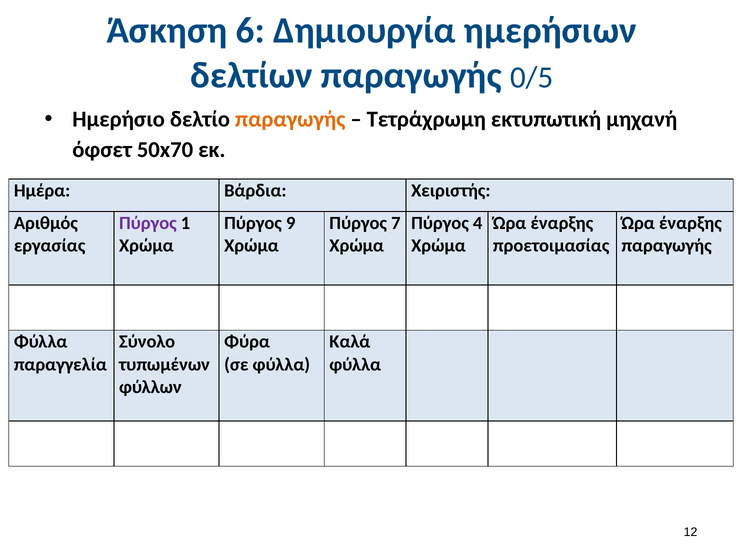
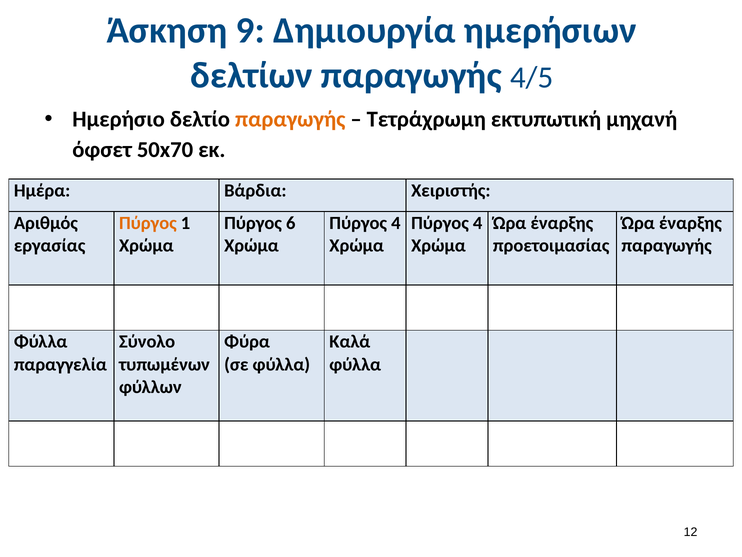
6: 6 -> 9 (250, 31)
0/5: 0/5 -> 4/5 (532, 77)
Πύργος colour: purple -> orange (148, 223)
9: 9 -> 6 (291, 223)
7: 7 -> 4 (396, 223)
